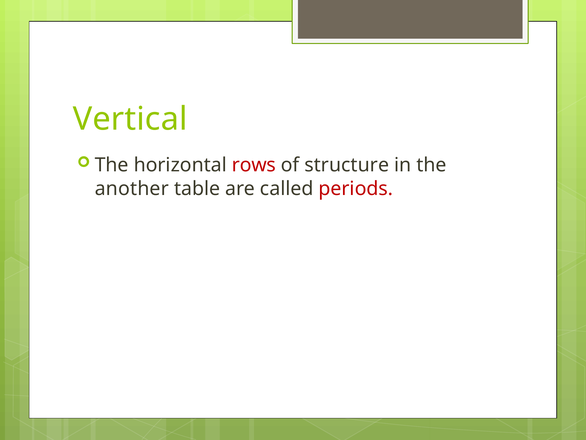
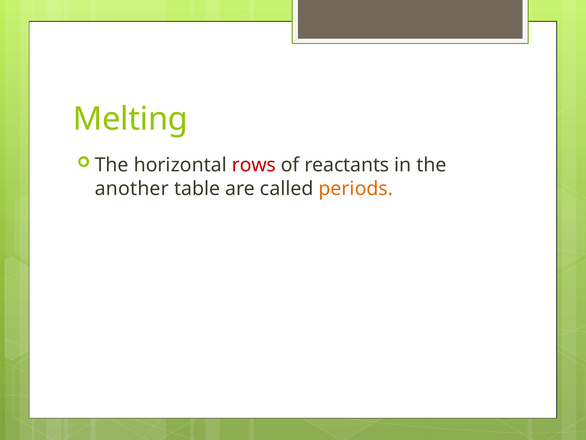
Vertical: Vertical -> Melting (130, 119)
structure: structure -> reactants (347, 165)
periods colour: red -> orange (356, 188)
